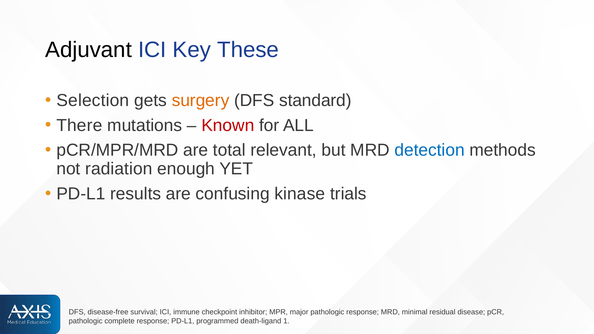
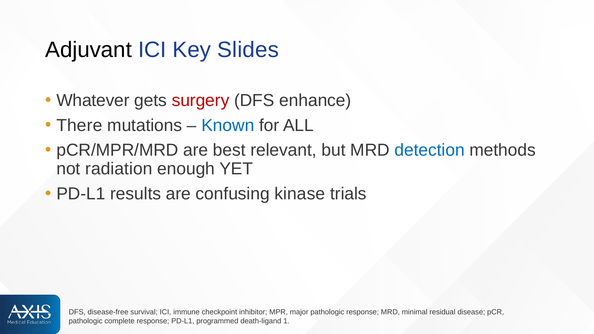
These: These -> Slides (248, 50)
Selection: Selection -> Whatever (93, 100)
surgery colour: orange -> red (201, 100)
standard: standard -> enhance (315, 100)
Known colour: red -> blue (228, 125)
total: total -> best (229, 150)
